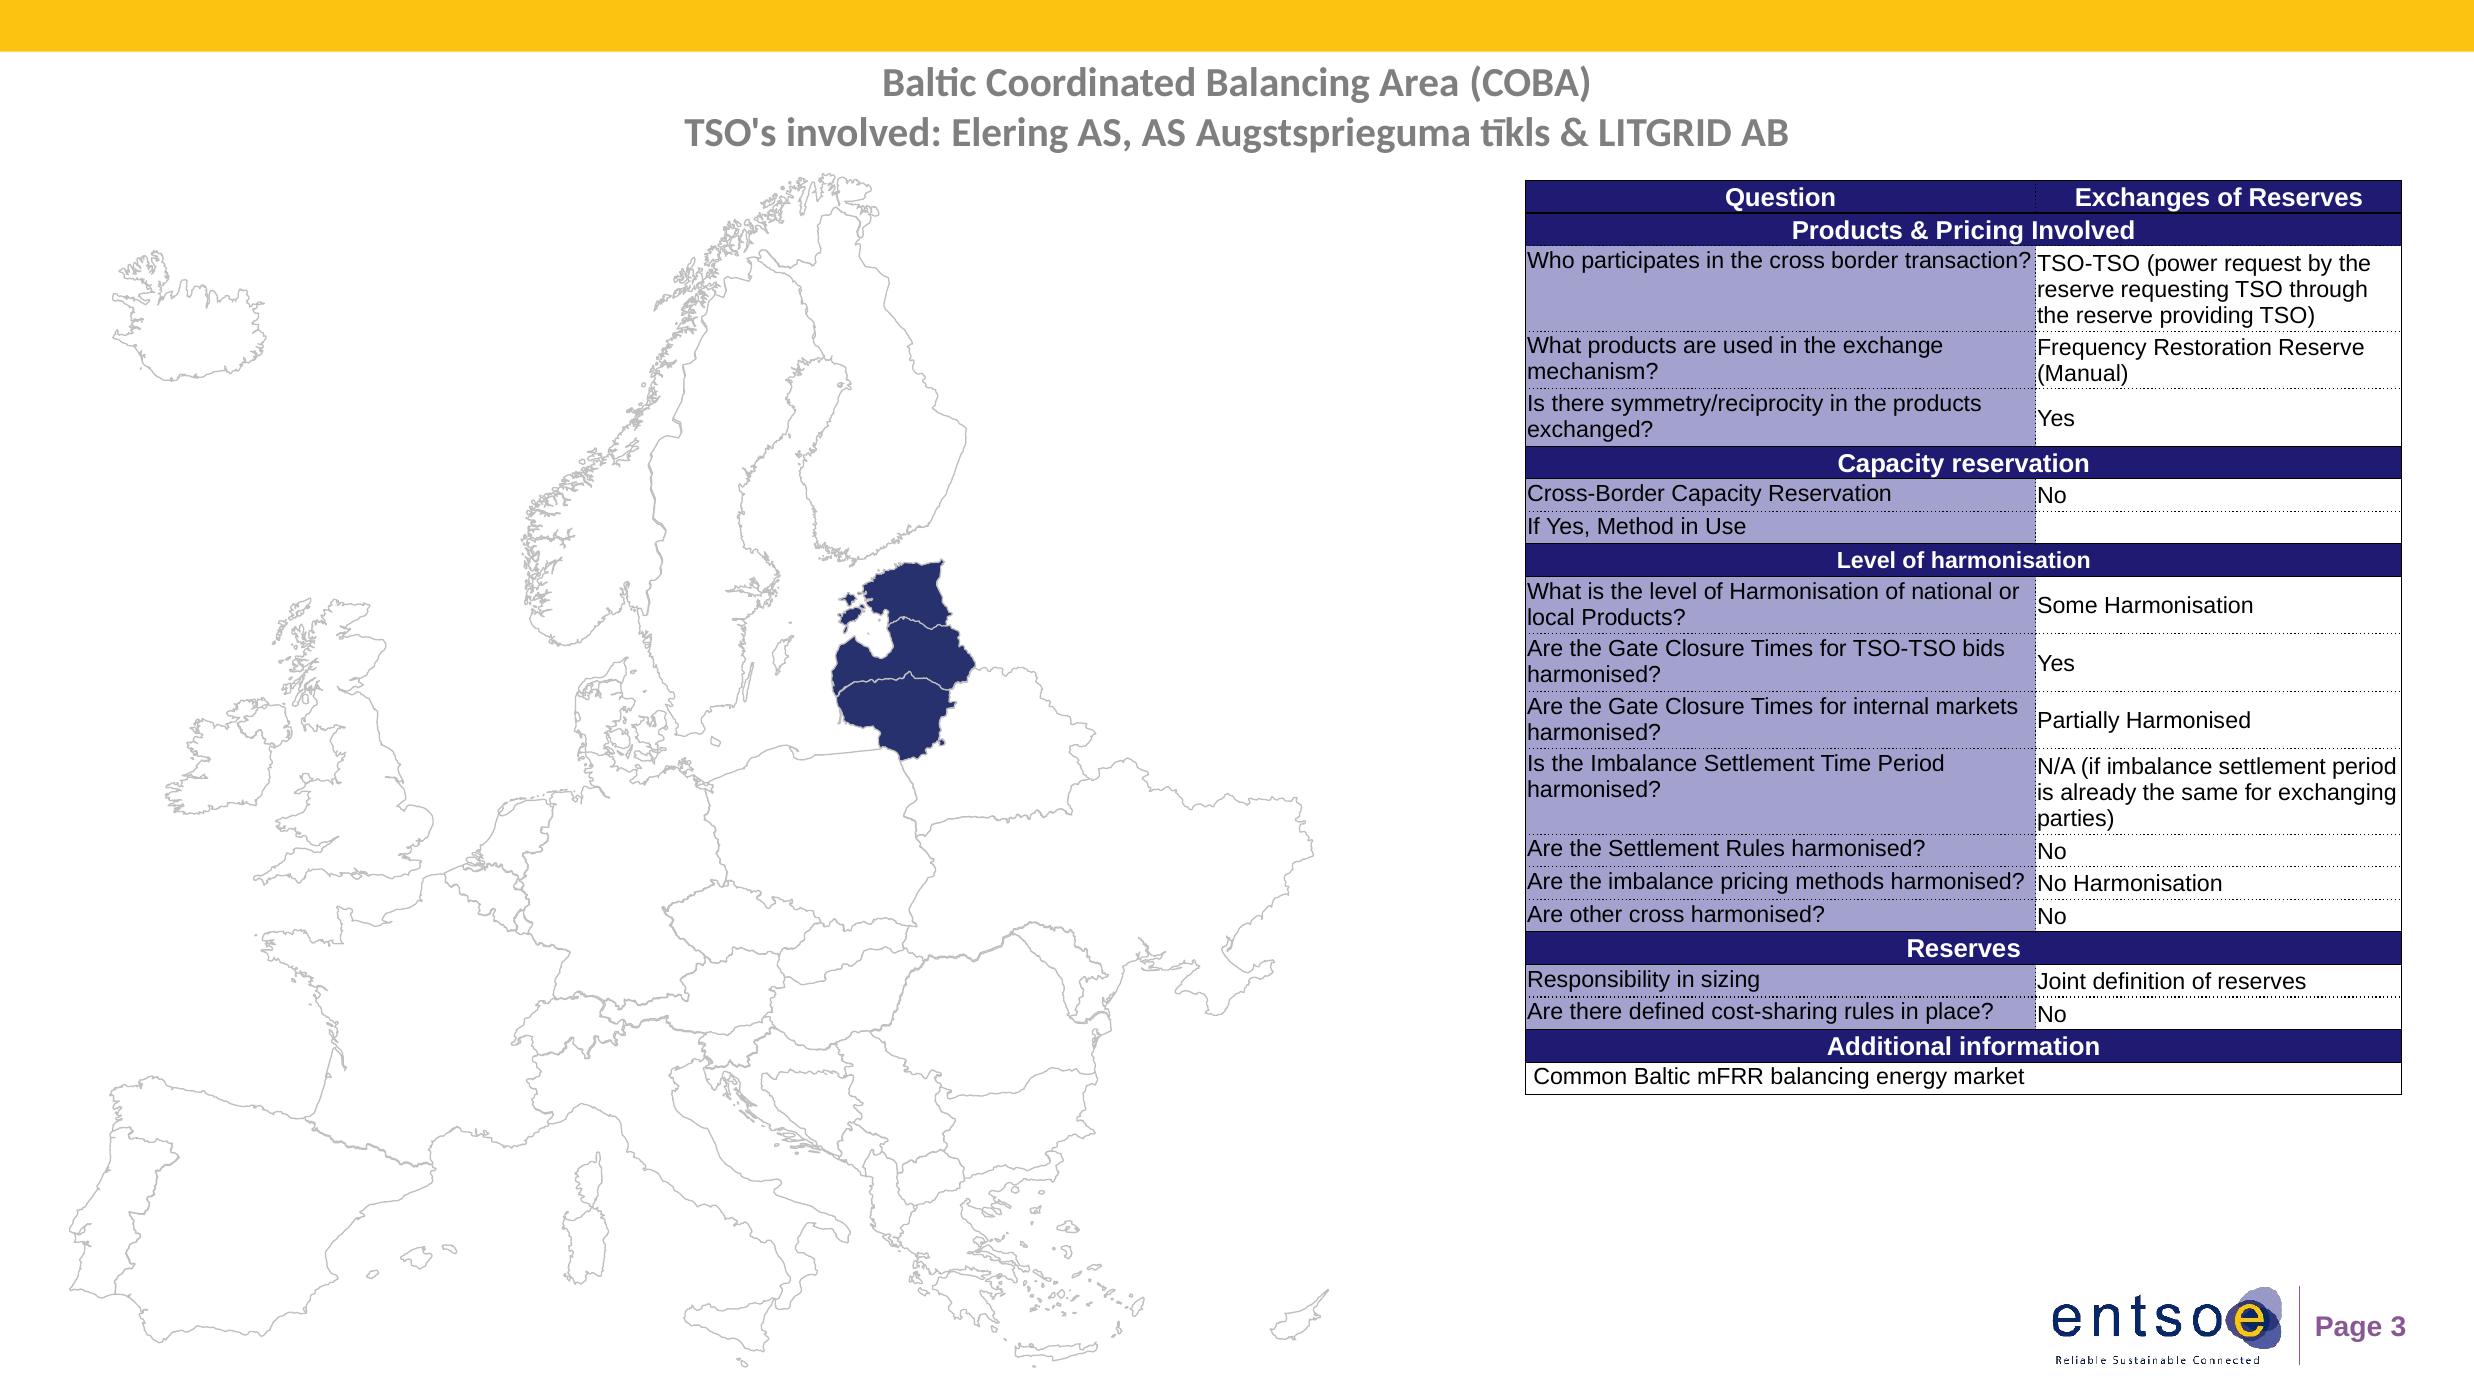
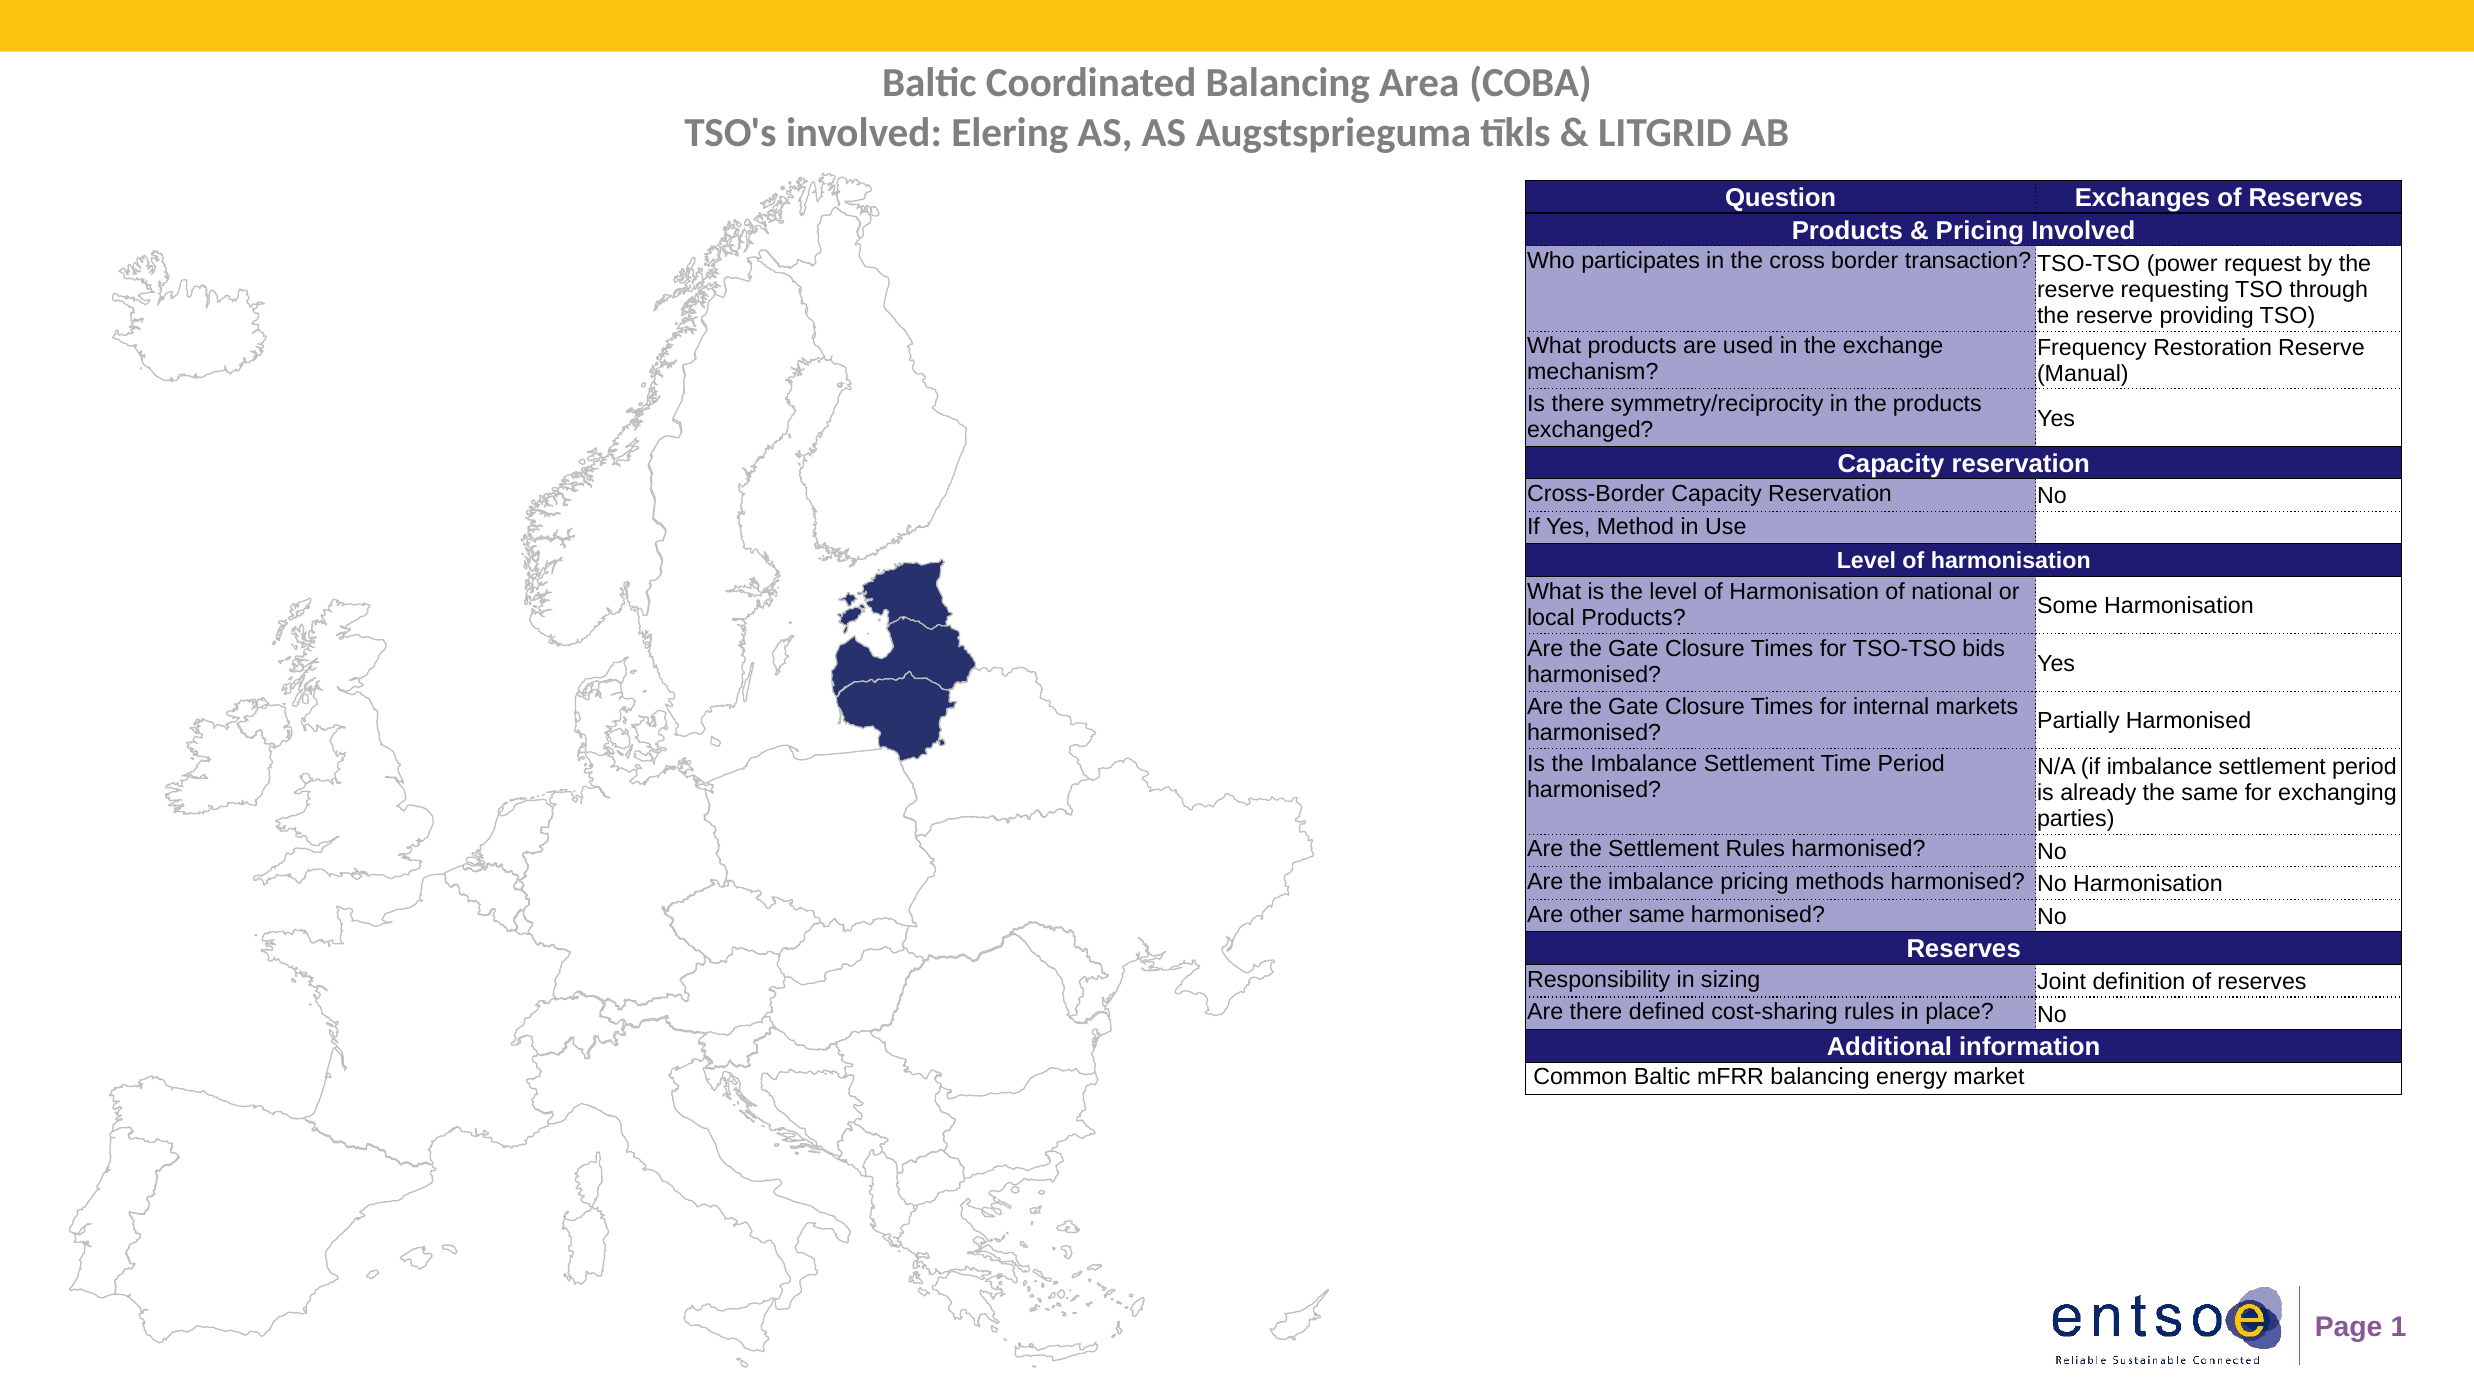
other cross: cross -> same (1657, 914)
3: 3 -> 1 (2398, 1327)
